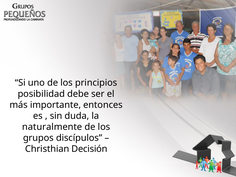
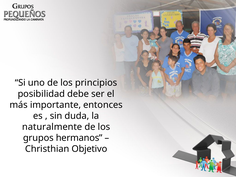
discípulos: discípulos -> hermanos (79, 138)
Decisión: Decisión -> Objetivo (89, 149)
